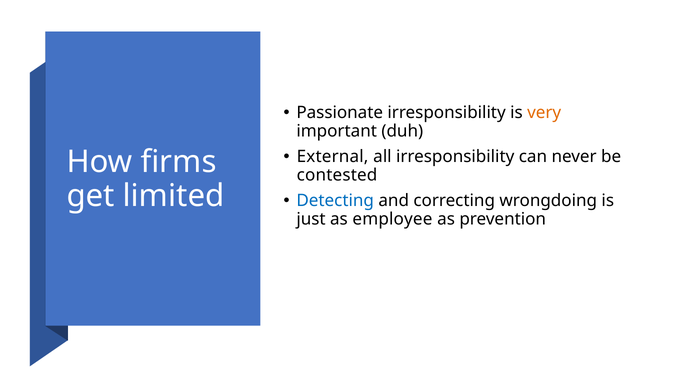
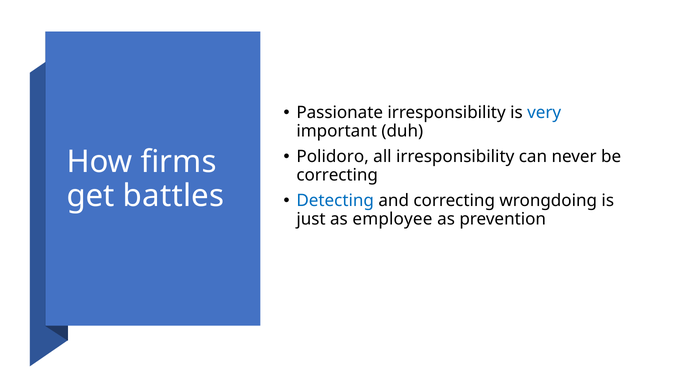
very colour: orange -> blue (544, 113)
External: External -> Polidoro (333, 157)
contested: contested -> correcting (337, 175)
limited: limited -> battles (173, 196)
